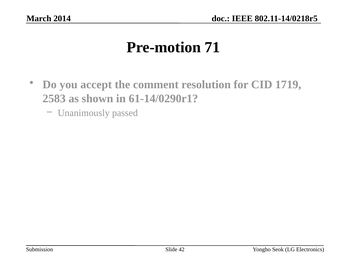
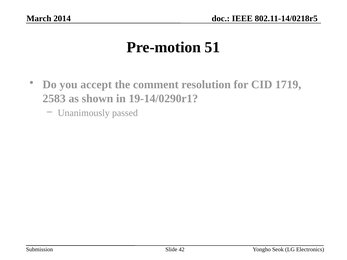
71: 71 -> 51 (212, 47)
61-14/0290r1: 61-14/0290r1 -> 19-14/0290r1 (163, 99)
